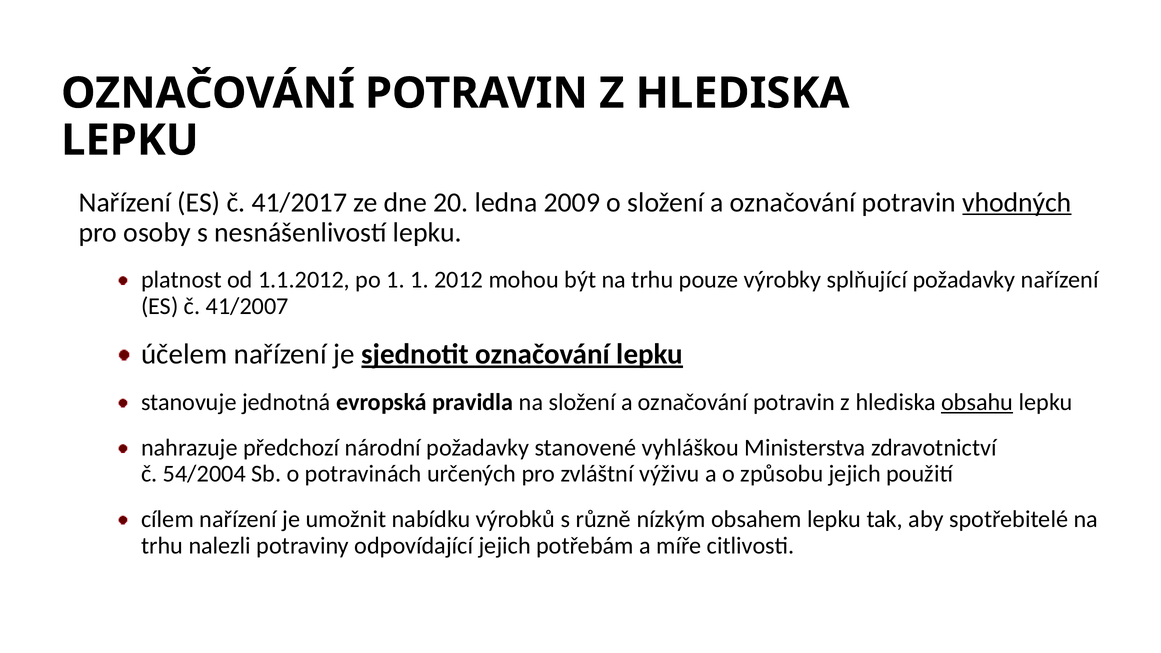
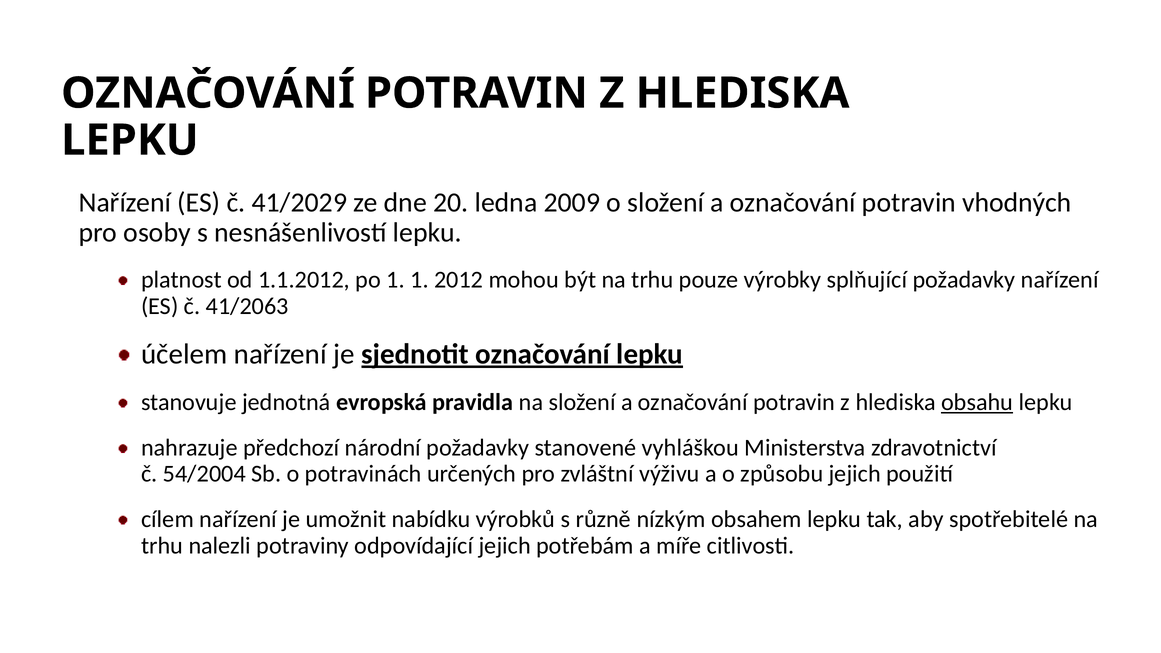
41/2017: 41/2017 -> 41/2029 (299, 202)
vhodných underline: present -> none (1017, 202)
41/2007: 41/2007 -> 41/2063 (247, 306)
